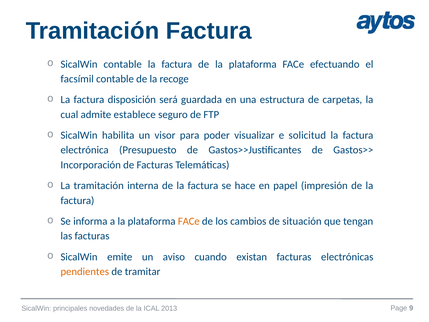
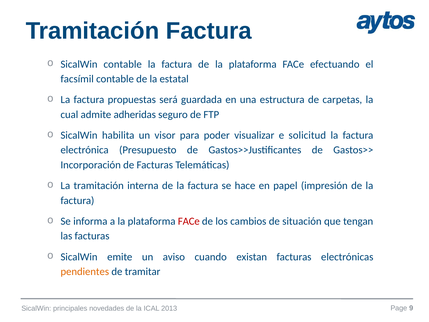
recoge: recoge -> estatal (174, 79)
disposición: disposición -> propuestas (132, 100)
establece: establece -> adheridas (135, 114)
FACe colour: orange -> red (189, 221)
